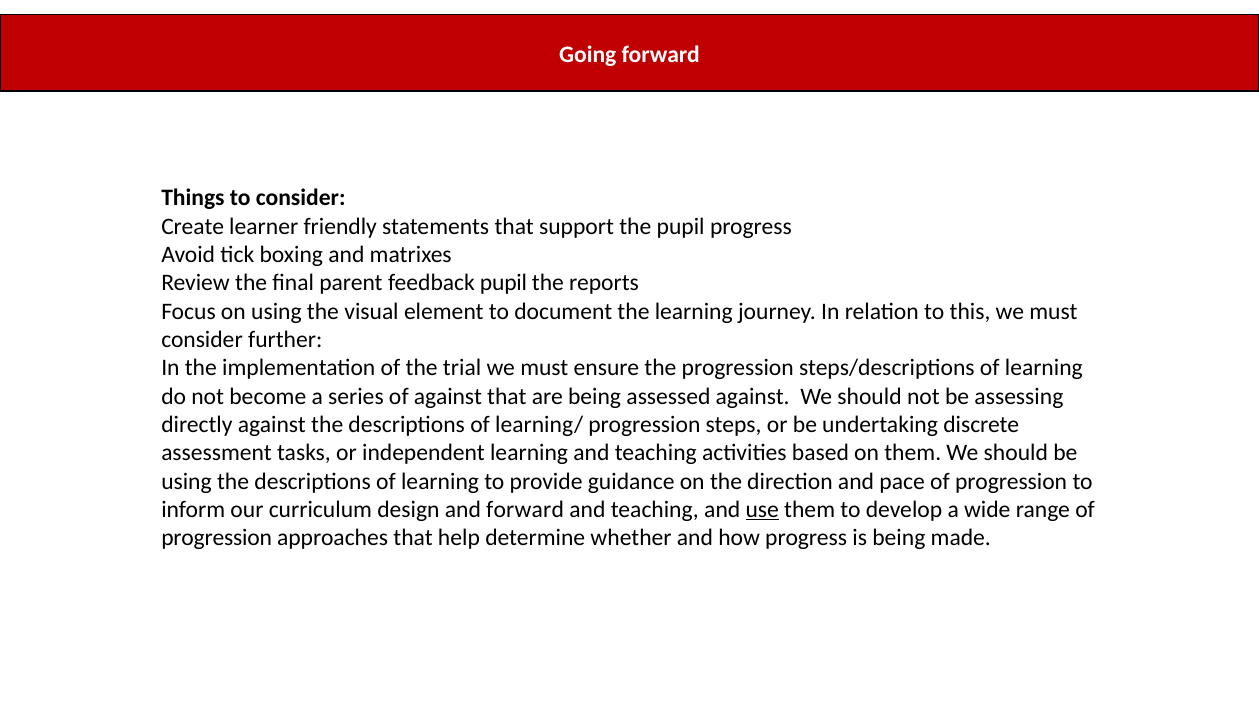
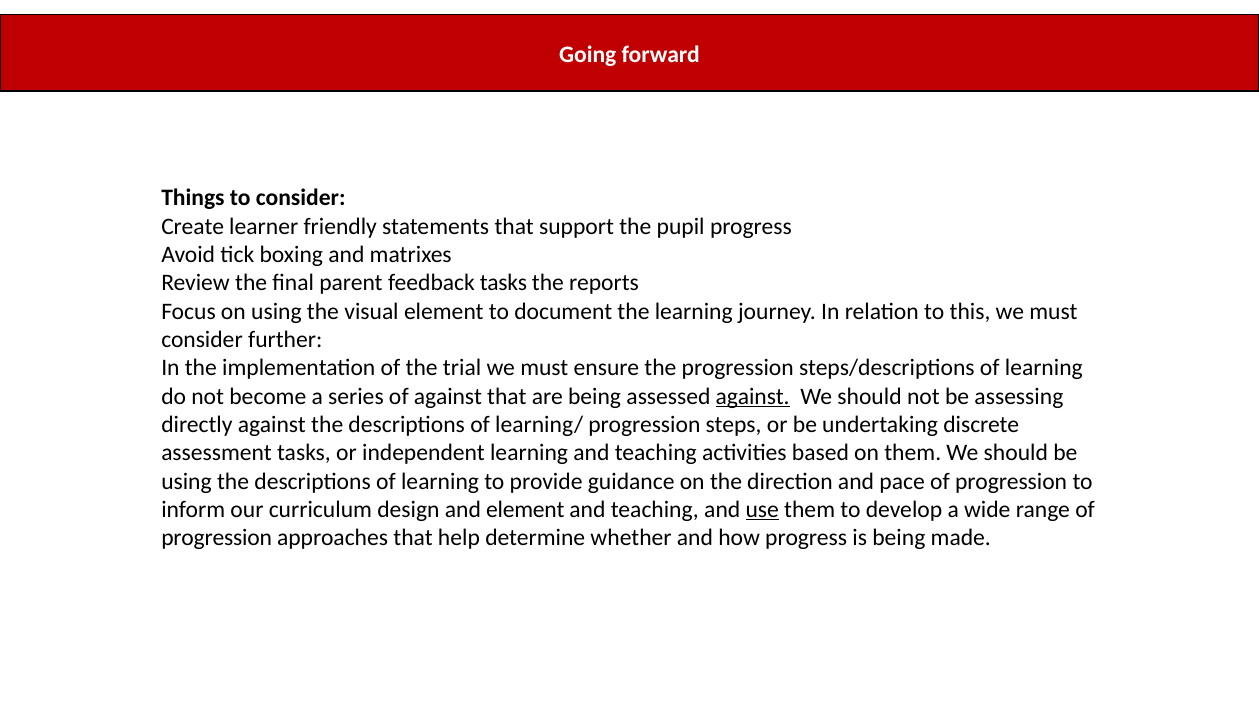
feedback pupil: pupil -> tasks (503, 283)
against underline: none -> present (753, 396)
and forward: forward -> element (525, 510)
